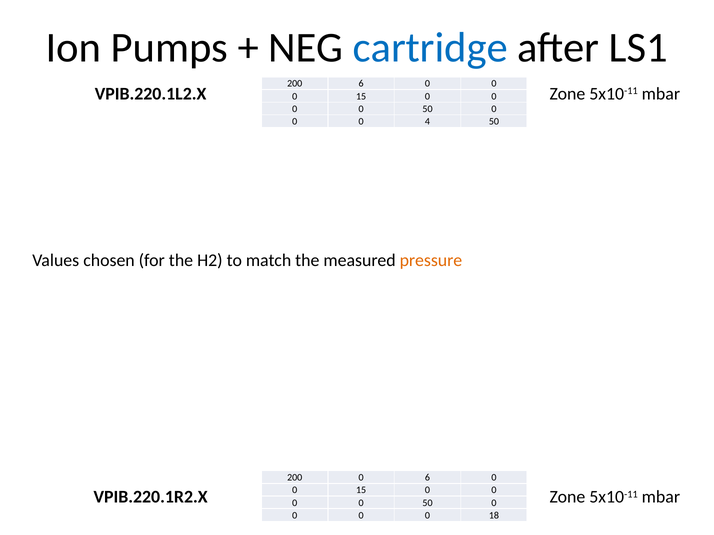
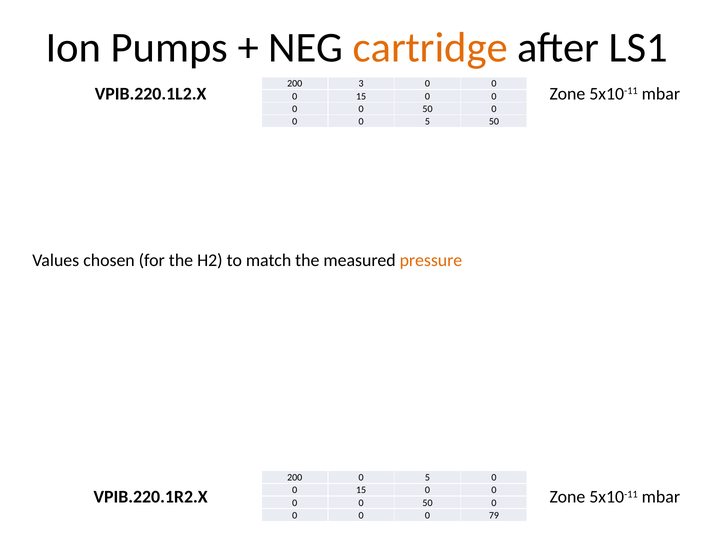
cartridge colour: blue -> orange (430, 48)
200 6: 6 -> 3 (361, 84)
0 0 4: 4 -> 5 (428, 122)
200 0 6: 6 -> 5 (428, 478)
18: 18 -> 79 (494, 516)
